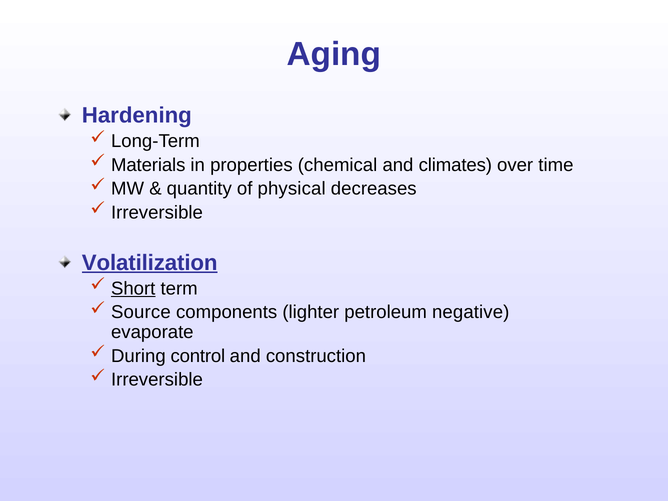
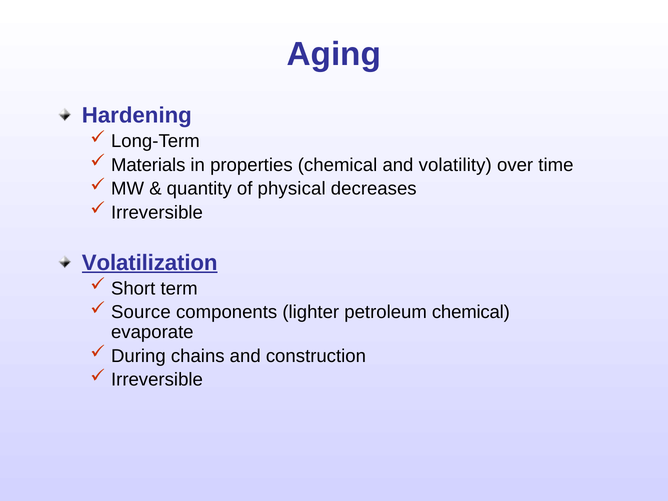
climates: climates -> volatility (455, 165)
Short underline: present -> none (133, 288)
petroleum negative: negative -> chemical (471, 312)
control: control -> chains (198, 356)
